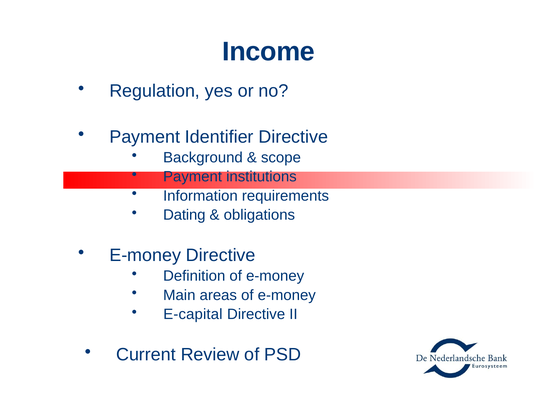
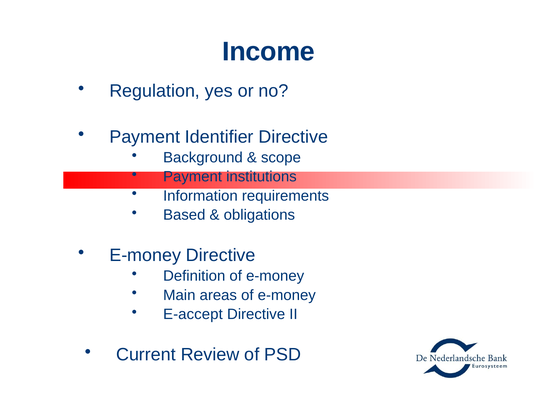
Dating: Dating -> Based (184, 215)
E-capital: E-capital -> E-accept (193, 314)
